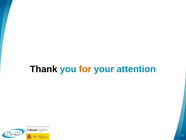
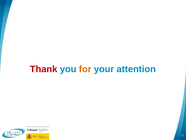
Thank colour: black -> red (44, 69)
